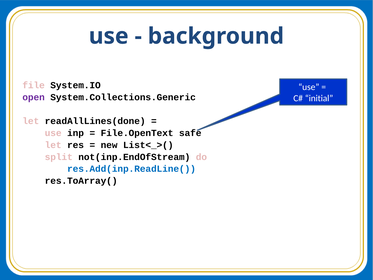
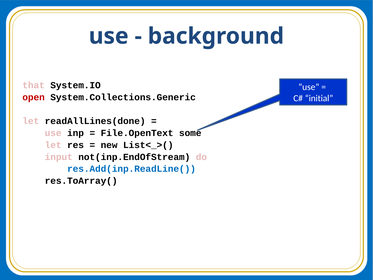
file: file -> that (34, 85)
open colour: purple -> red (34, 97)
safe: safe -> some (190, 133)
split: split -> input (59, 157)
